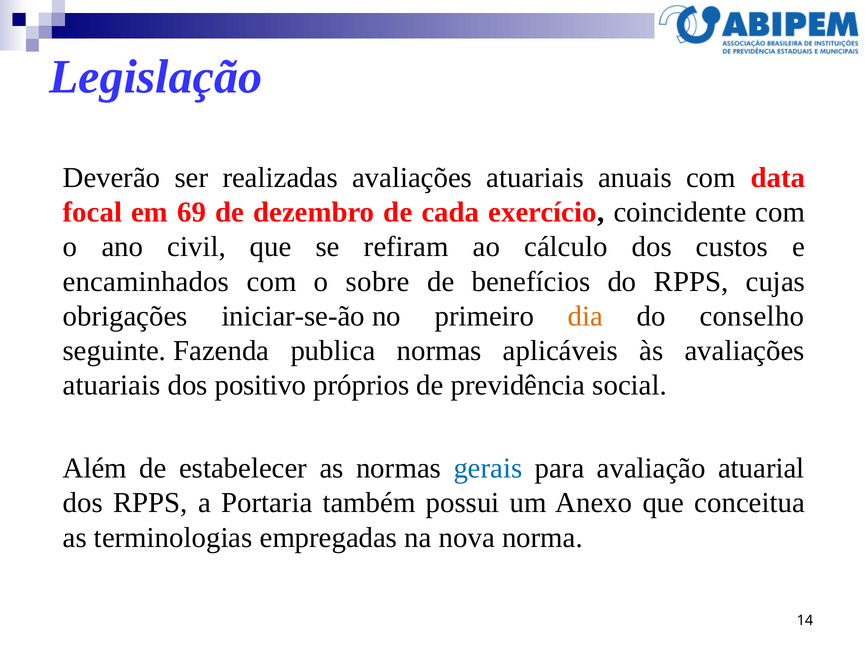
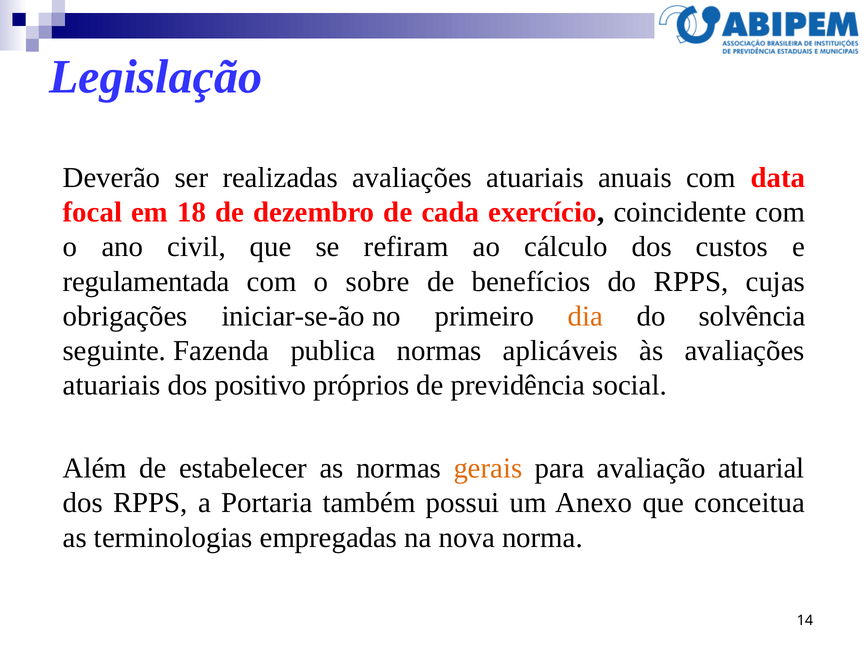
69: 69 -> 18 (192, 212)
encaminhados: encaminhados -> regulamentada (146, 281)
conselho: conselho -> solvência (752, 316)
gerais colour: blue -> orange (488, 468)
